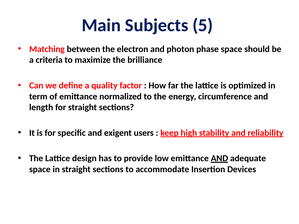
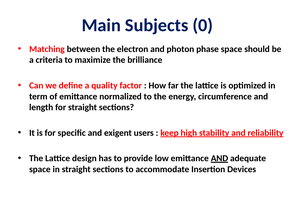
5: 5 -> 0 (203, 25)
